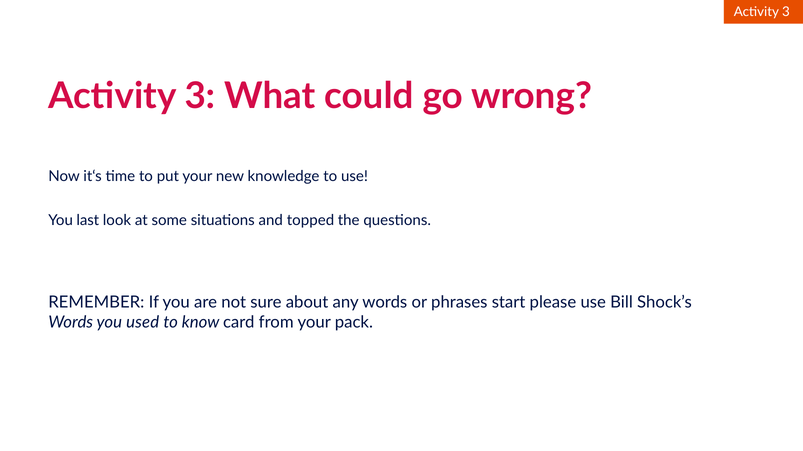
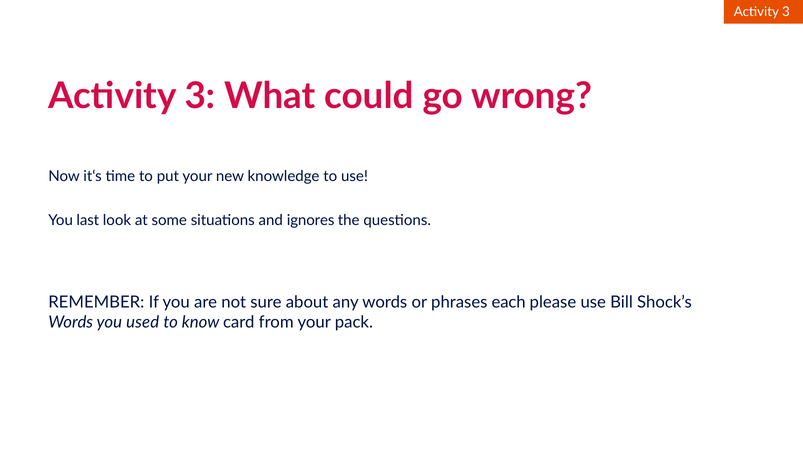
topped: topped -> ignores (311, 221)
start: start -> each (509, 303)
